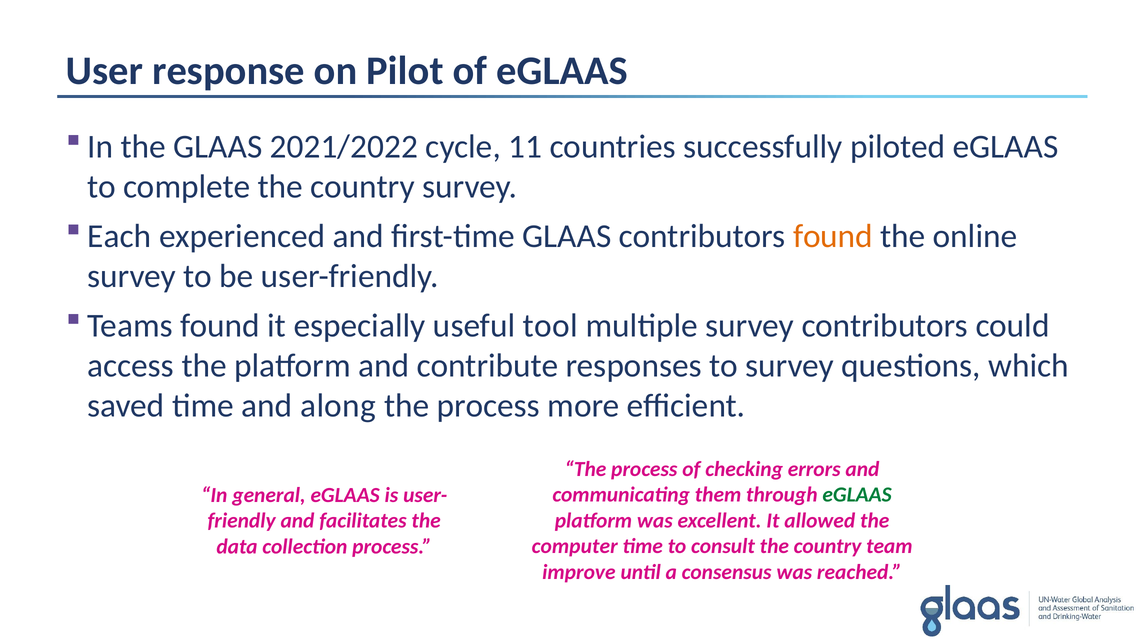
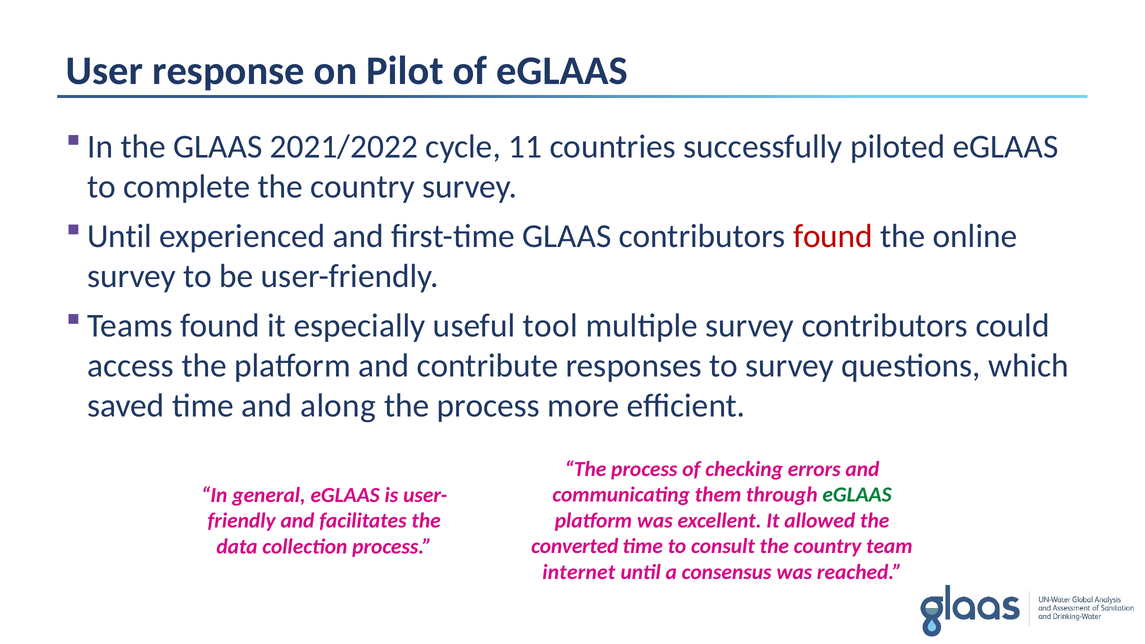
Each: Each -> Until (120, 236)
found colour: orange -> red (833, 236)
computer: computer -> converted (575, 546)
improve: improve -> internet (579, 572)
